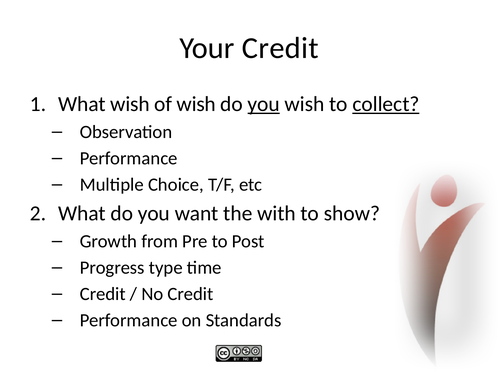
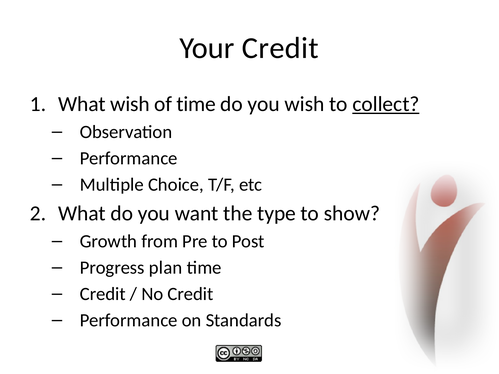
of wish: wish -> time (196, 104)
you underline: present -> none (264, 104)
with: with -> type (277, 214)
type: type -> plan (166, 268)
